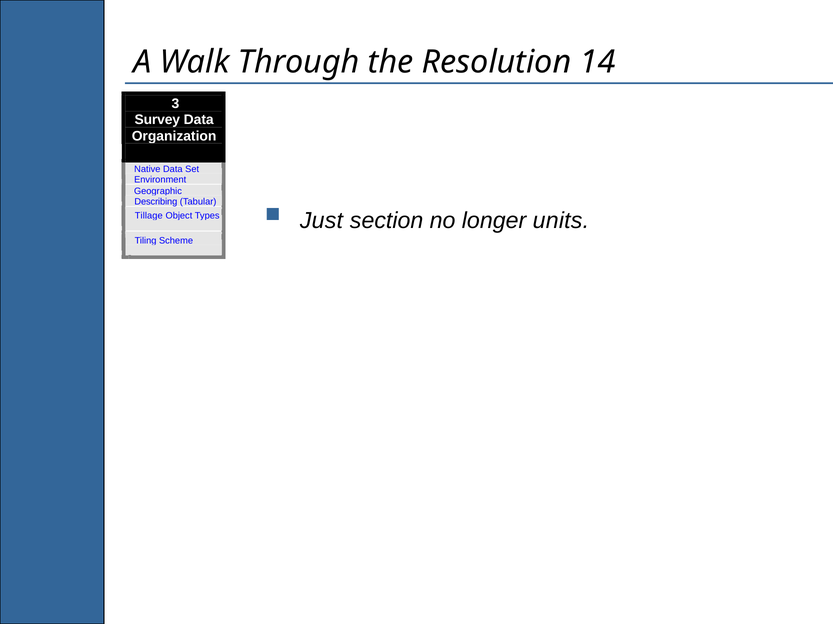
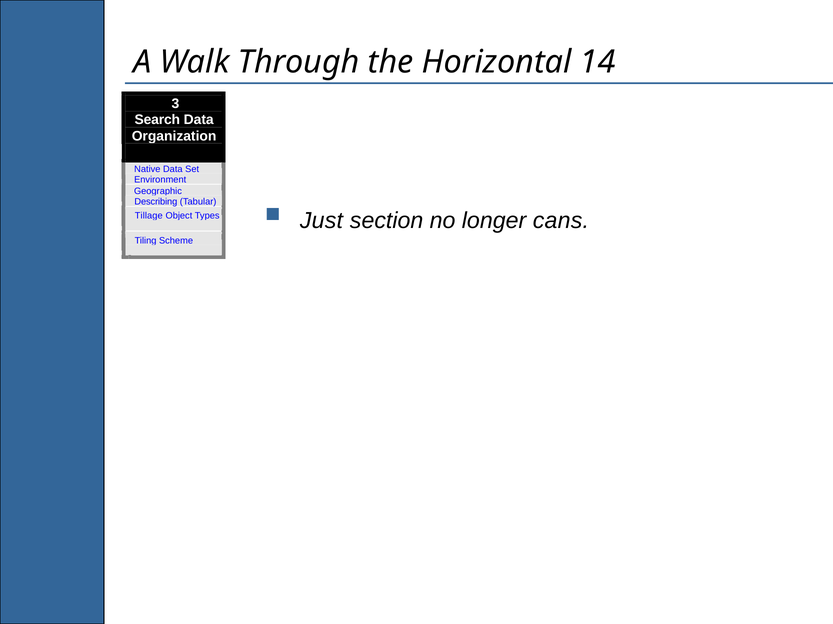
Resolution: Resolution -> Horizontal (497, 62)
Survey: Survey -> Search (157, 120)
units: units -> cans (561, 221)
